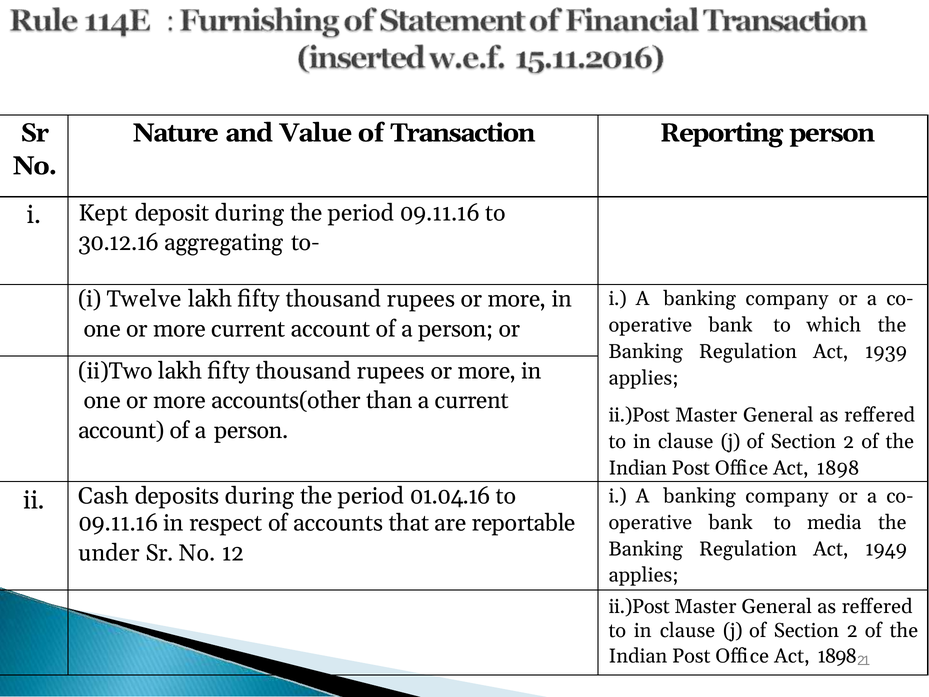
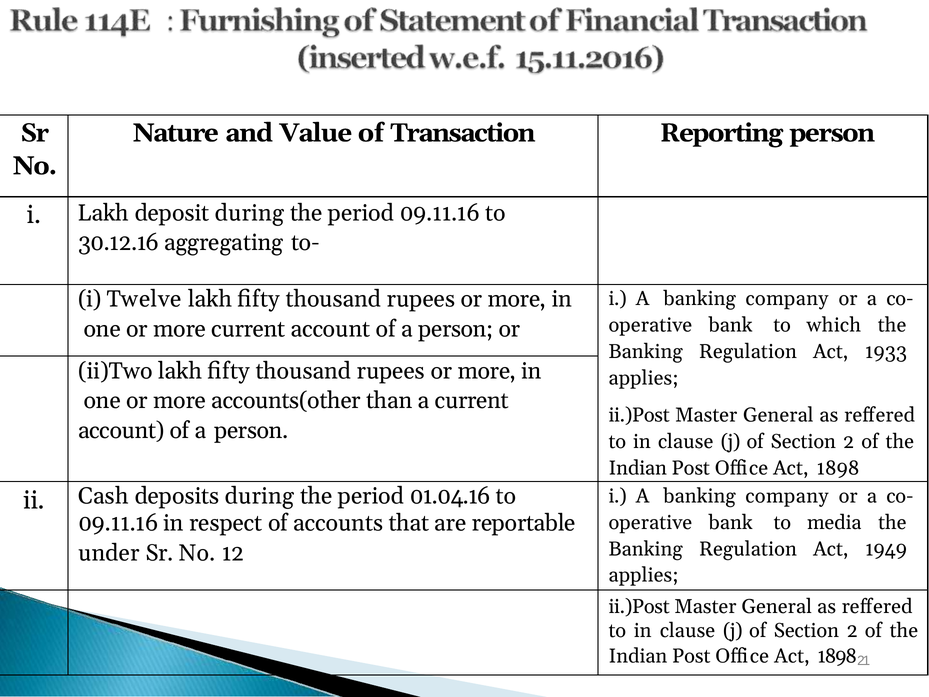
i Kept: Kept -> Lakh (103, 213)
1939: 1939 -> 1933 (886, 351)
